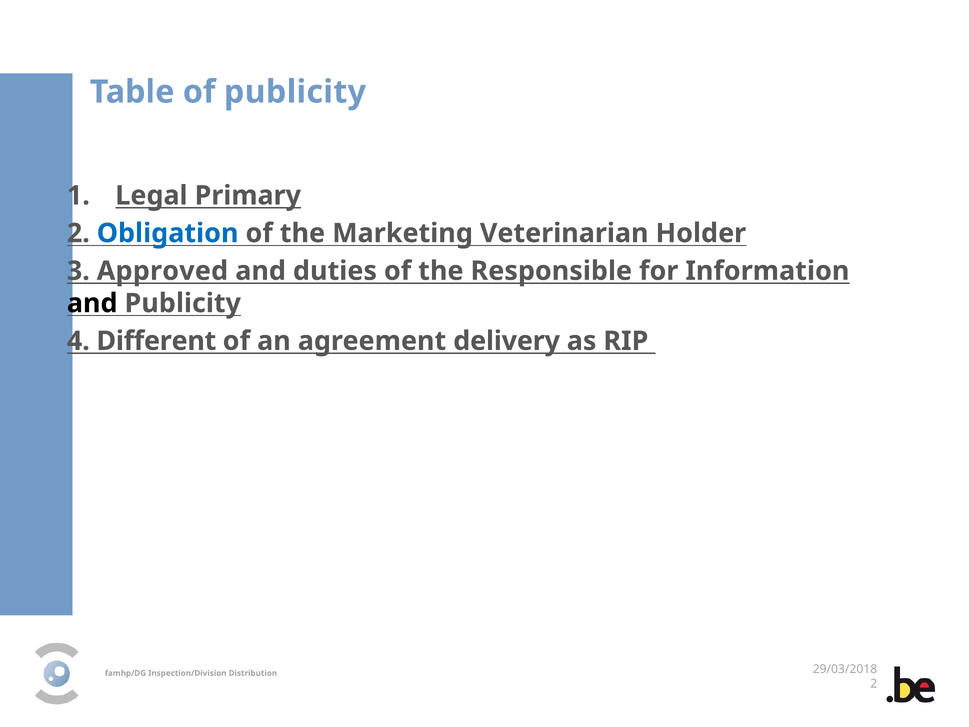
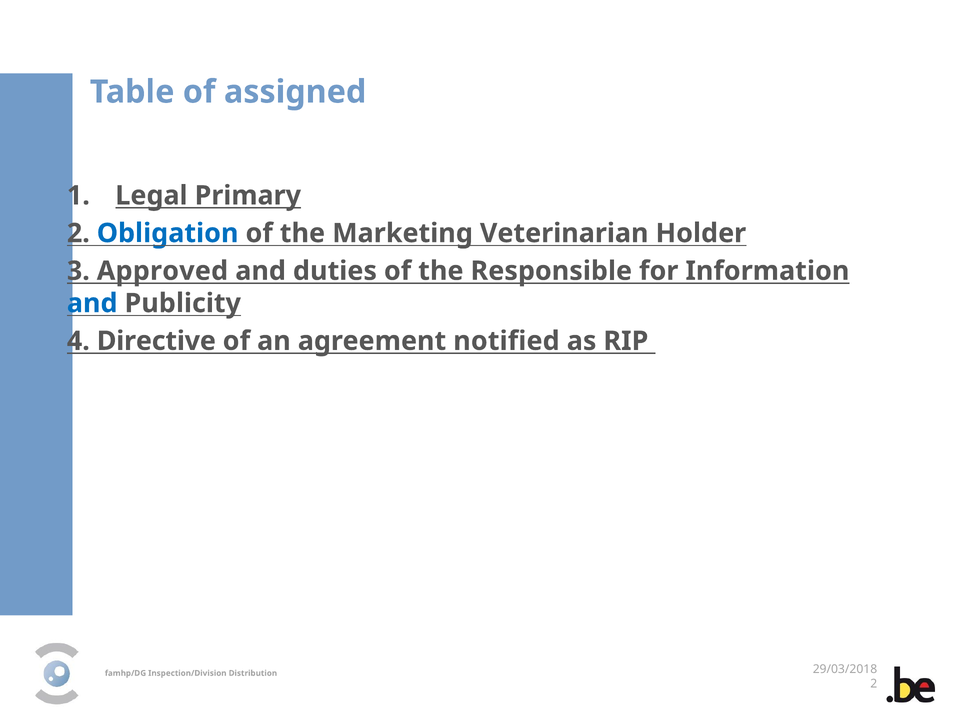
of publicity: publicity -> assigned (295, 92)
and colour: black -> blue (92, 303)
Different: Different -> Directive (156, 341)
delivery: delivery -> notified (506, 341)
